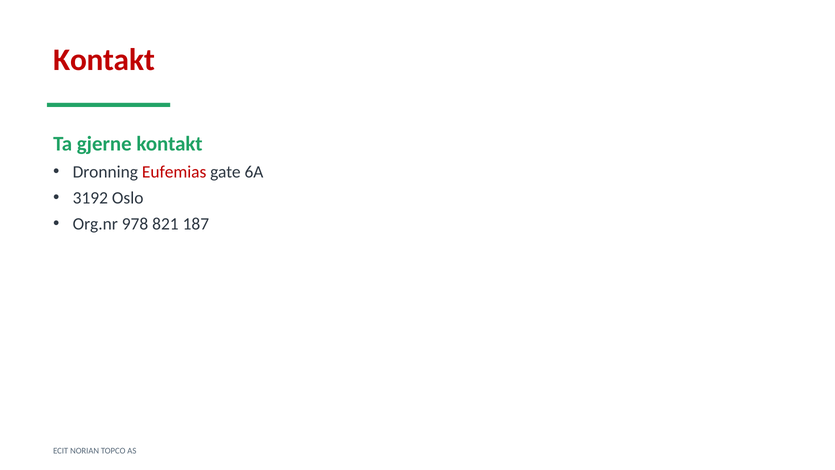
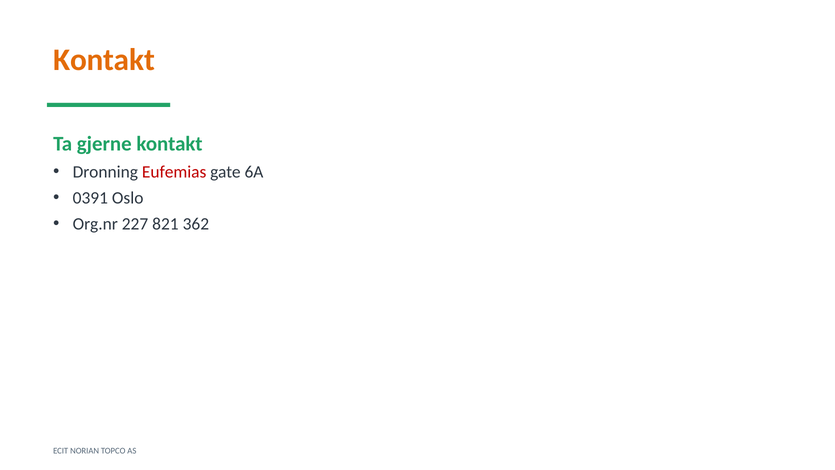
Kontakt colour: red -> orange (104, 60)
3192: 3192 -> 0391 (90, 198)
978: 978 -> 227 (135, 224)
187: 187 -> 362 (196, 224)
